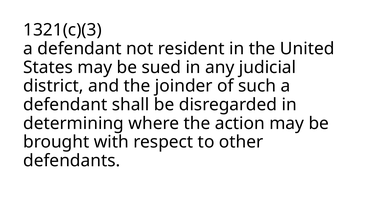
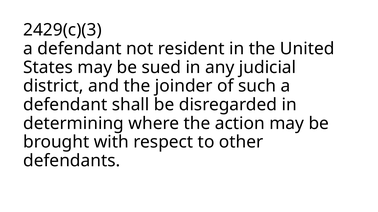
1321(c)(3: 1321(c)(3 -> 2429(c)(3 (62, 30)
